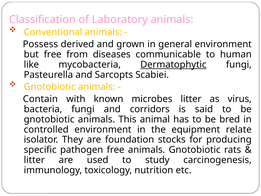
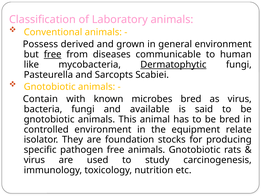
free underline: none -> present (53, 54)
microbes litter: litter -> bred (191, 99)
corridors: corridors -> available (150, 109)
litter: litter -> virus (34, 160)
